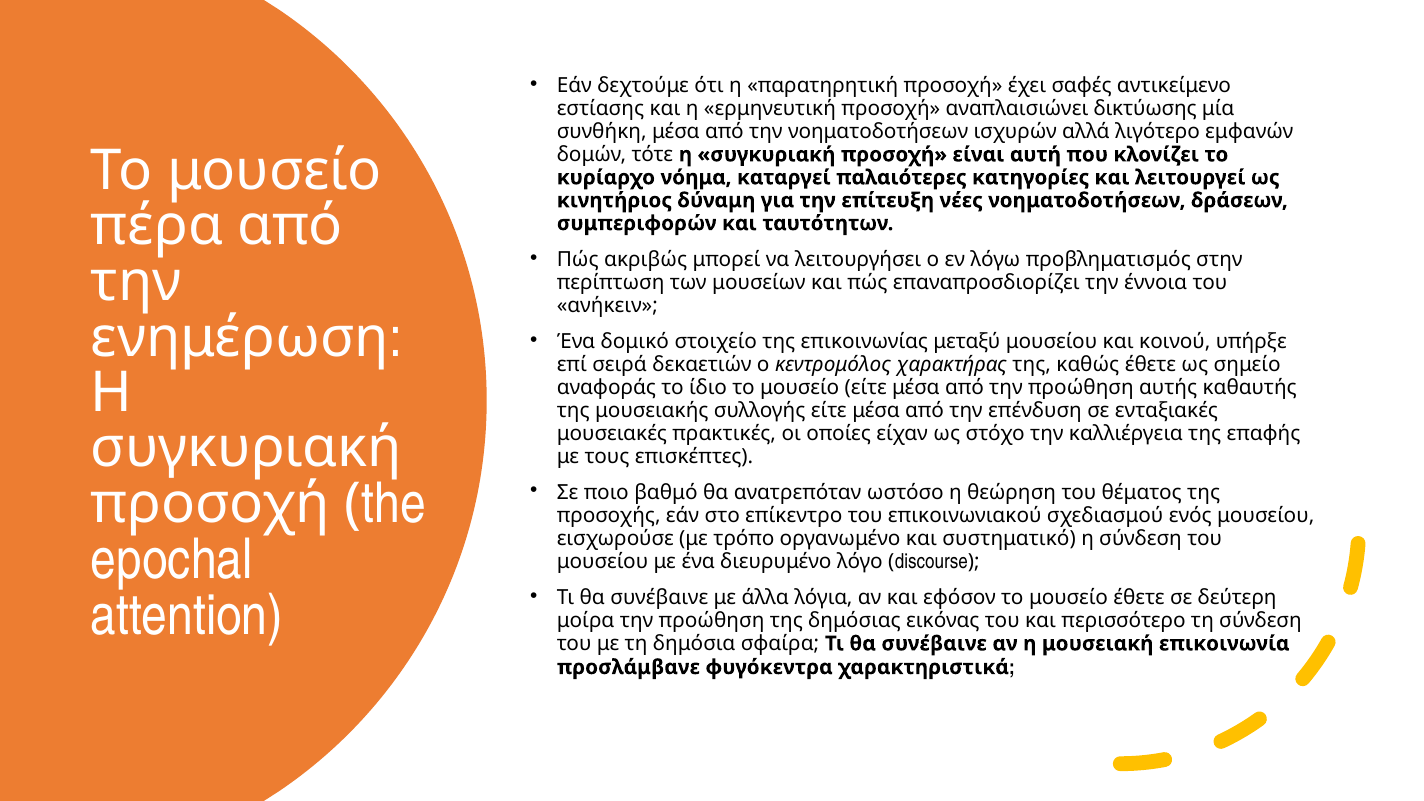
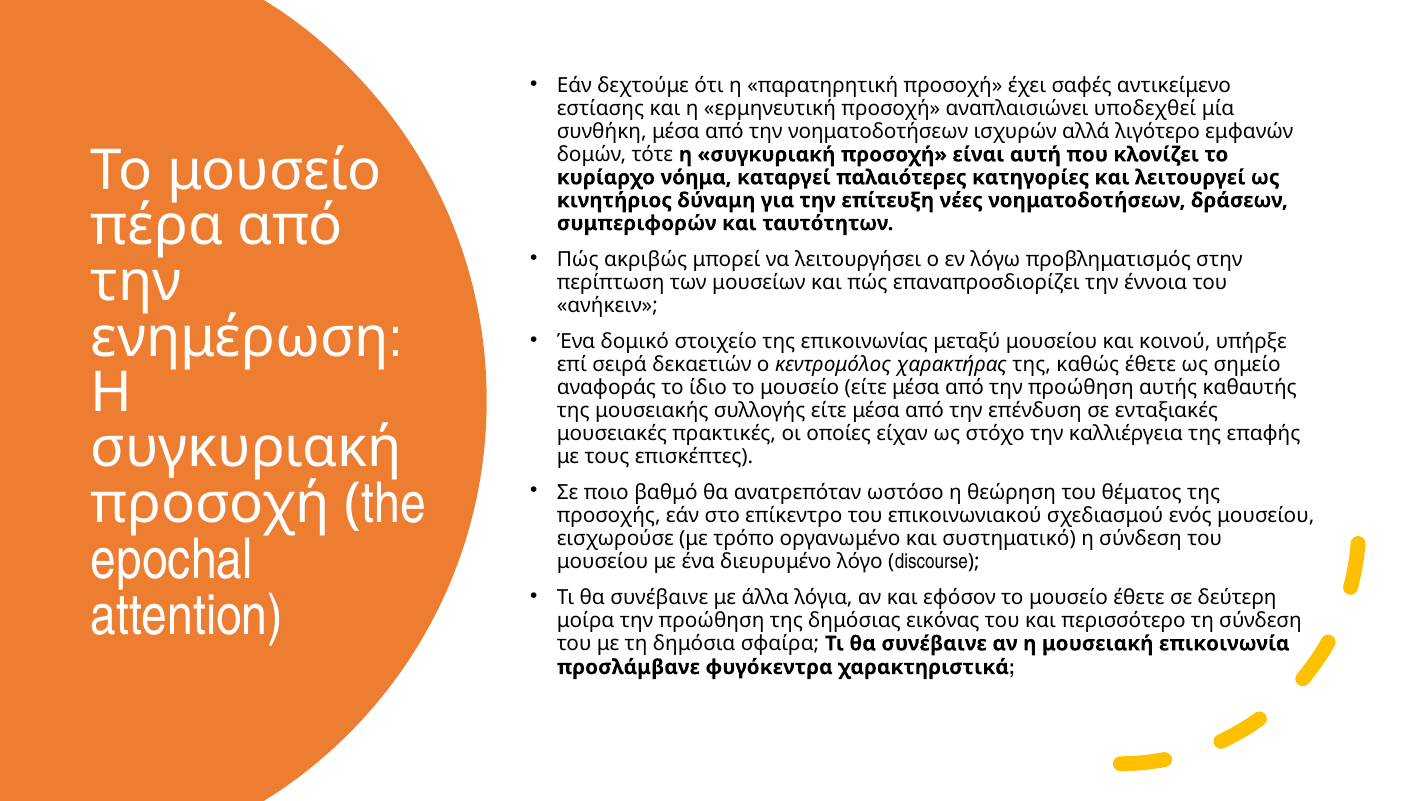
δικτύωσης: δικτύωσης -> υποδεχθεί (1145, 109)
